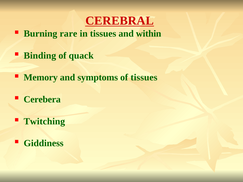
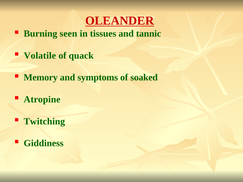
CEREBRAL: CEREBRAL -> OLEANDER (120, 21)
rare: rare -> seen (68, 34)
within: within -> tannic (149, 34)
Binding: Binding -> Volatile (40, 56)
of tissues: tissues -> soaked (144, 78)
Cerebera: Cerebera -> Atropine (42, 100)
